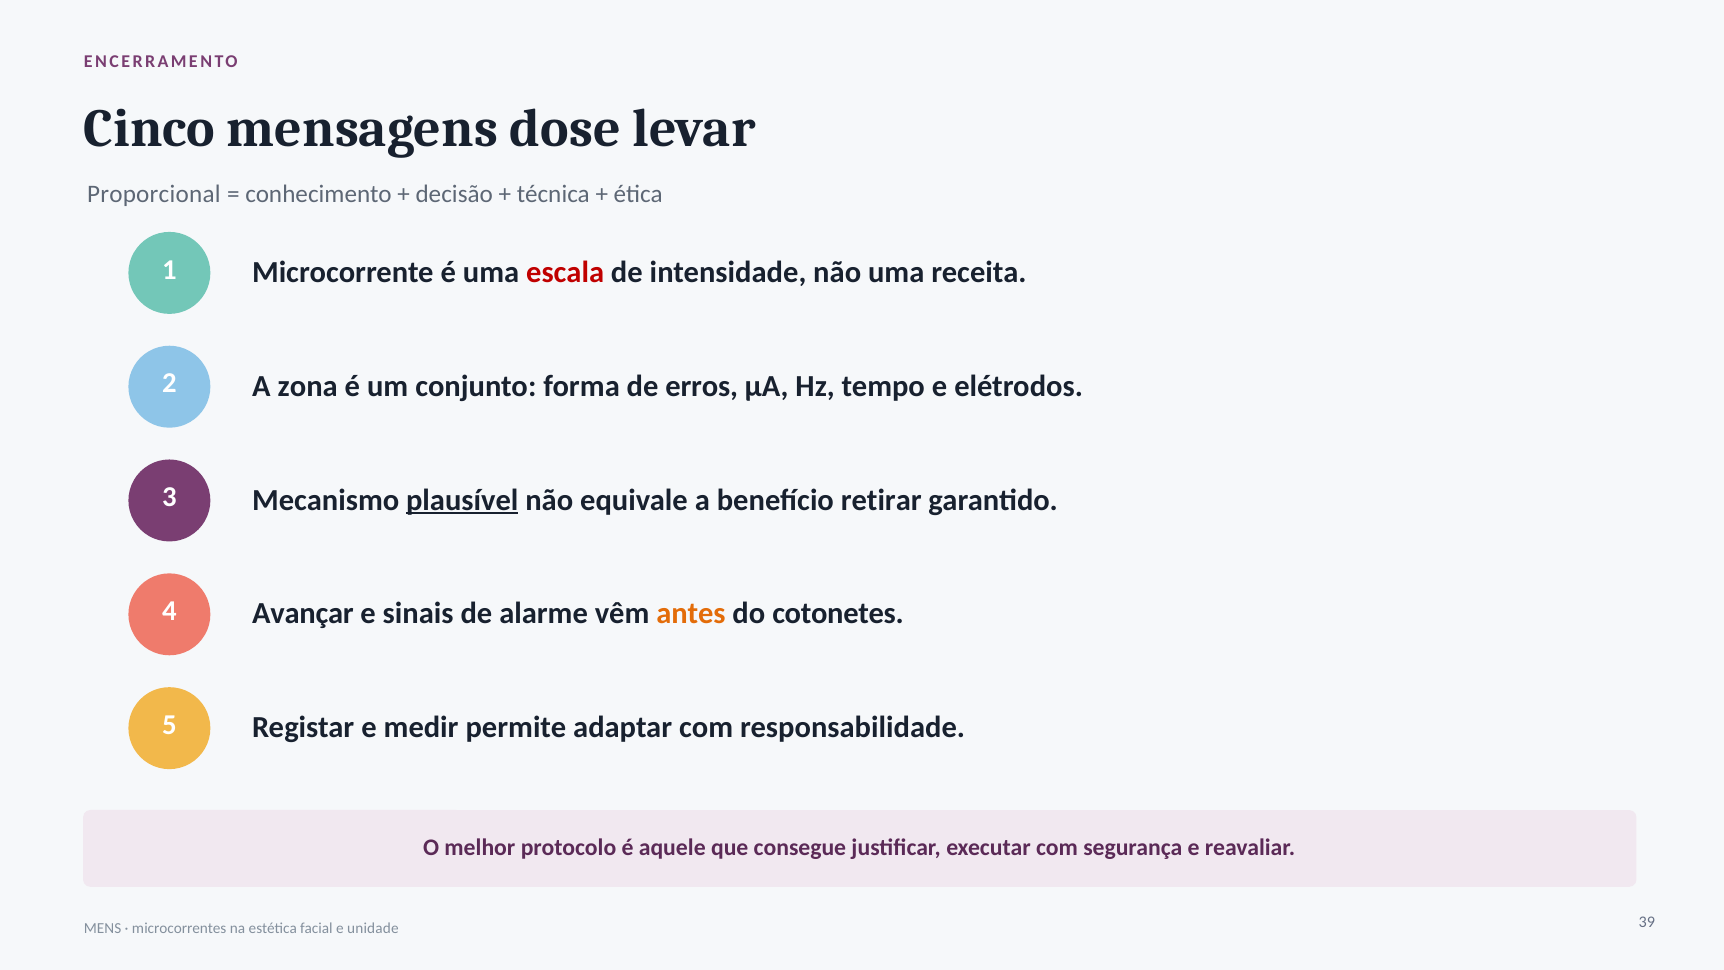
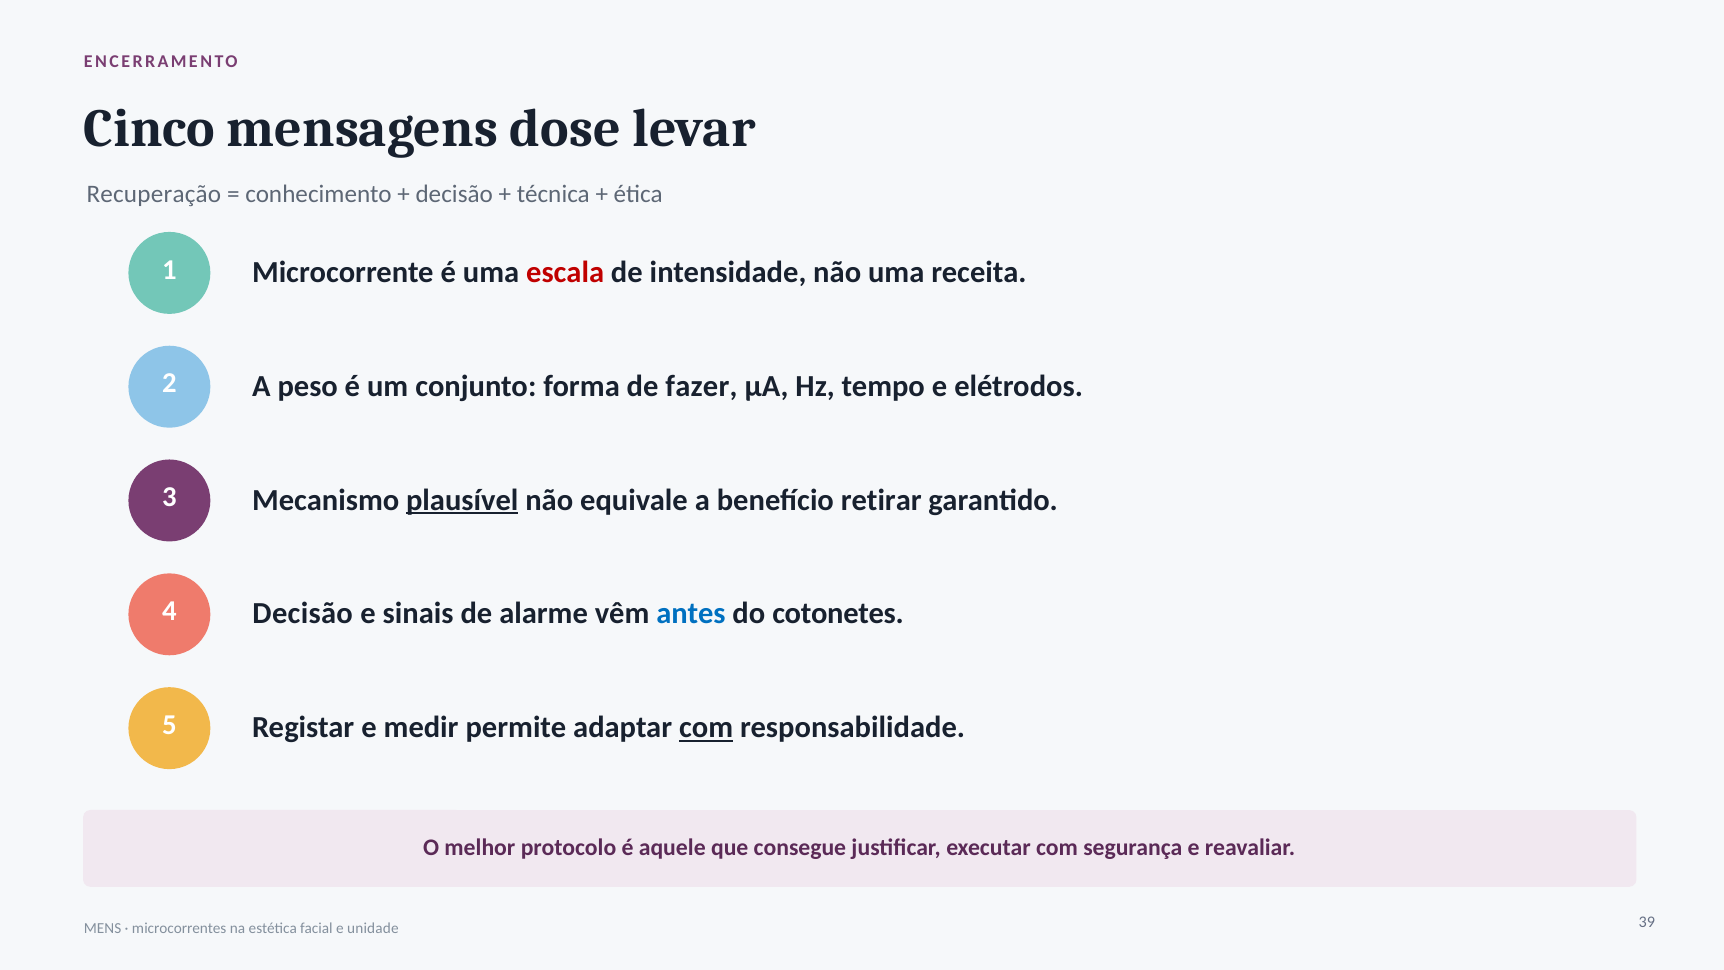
Proporcional: Proporcional -> Recuperação (154, 194)
zona: zona -> peso (308, 386)
erros: erros -> fazer (701, 386)
4 Avançar: Avançar -> Decisão (303, 614)
antes colour: orange -> blue (691, 614)
com underline: none -> present (706, 727)
